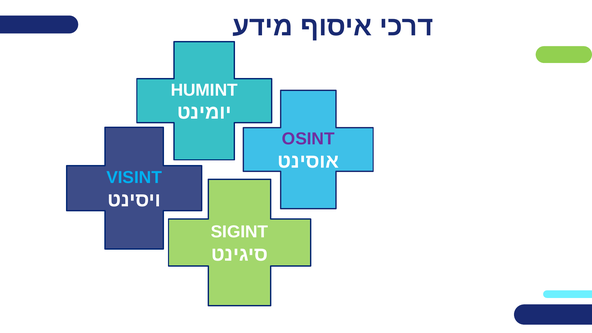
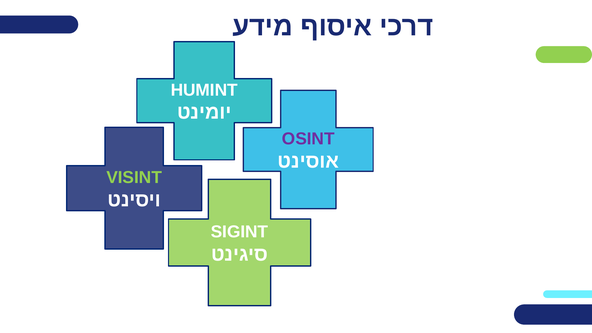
VISINT colour: light blue -> light green (134, 177)
